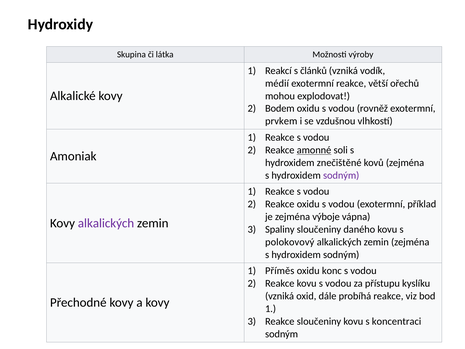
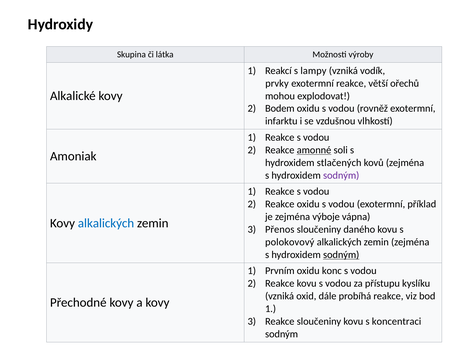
článků: článků -> lampy (313, 71)
médií: médií -> prvky (277, 83)
prvkem: prvkem -> infarktu (281, 121)
znečištěné: znečištěné -> stlačených (339, 163)
alkalických colour: purple -> blue (106, 223)
Spaliny: Spaliny -> Přenos (280, 229)
sodným underline: none -> present (341, 255)
Příměs: Příměs -> Prvním (280, 271)
